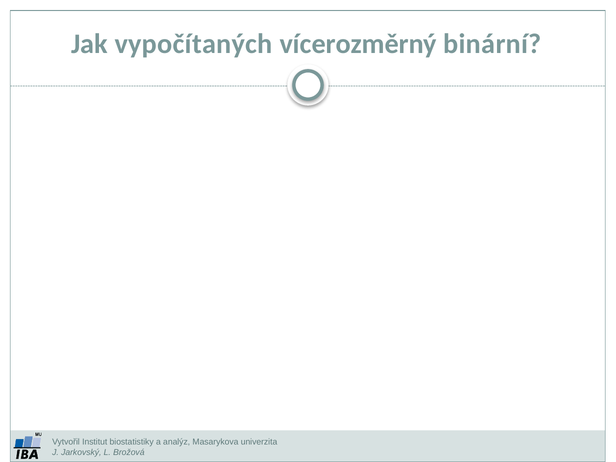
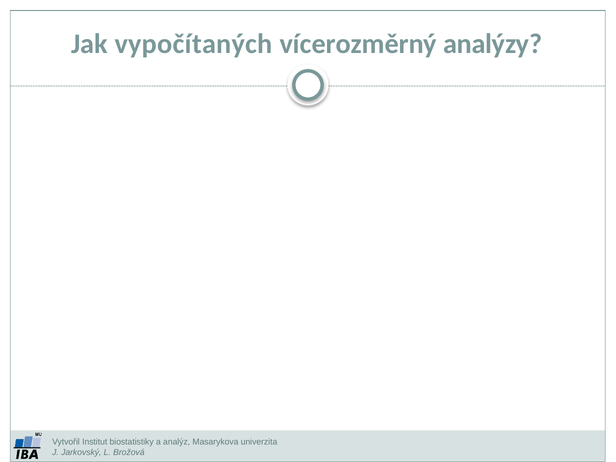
binární: binární -> analýzy (493, 44)
